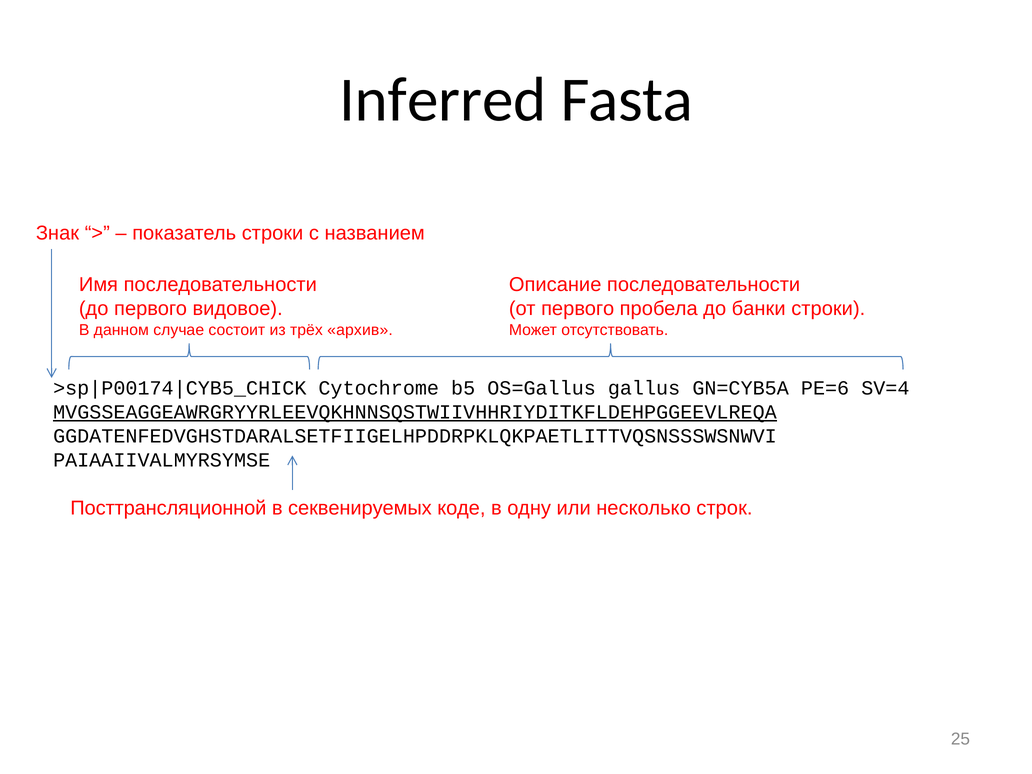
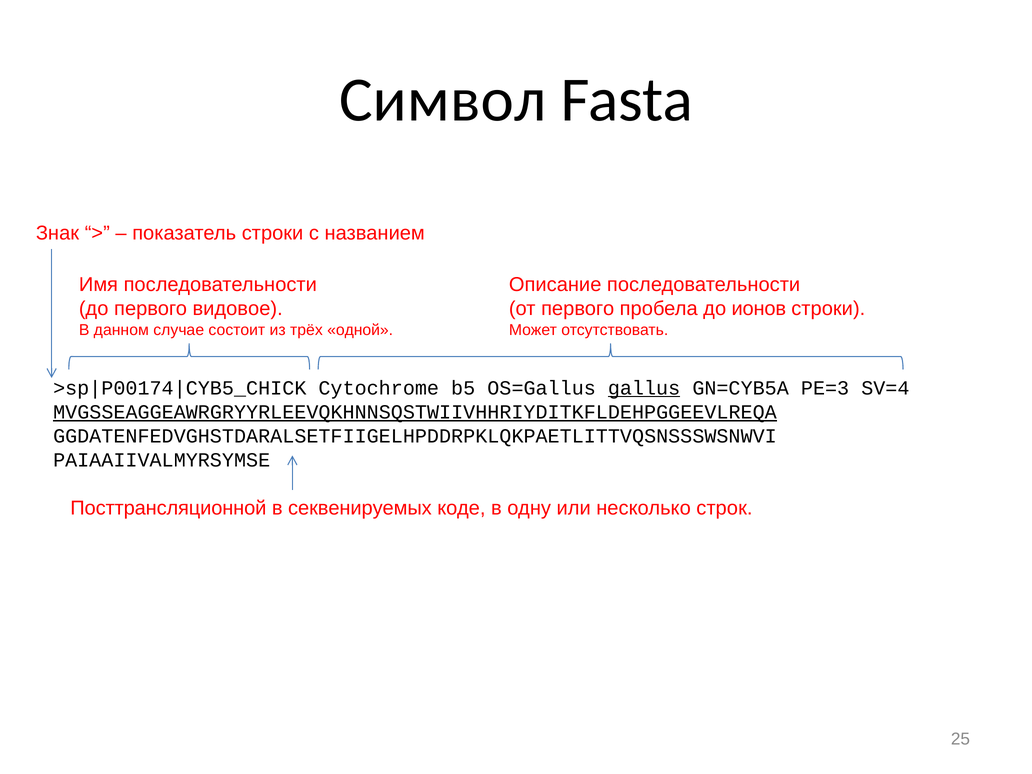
Inferred: Inferred -> Символ (443, 100)
банки: банки -> ионов (759, 309)
архив: архив -> одной (360, 330)
gallus underline: none -> present (644, 388)
PE=6: PE=6 -> PE=3 (825, 388)
